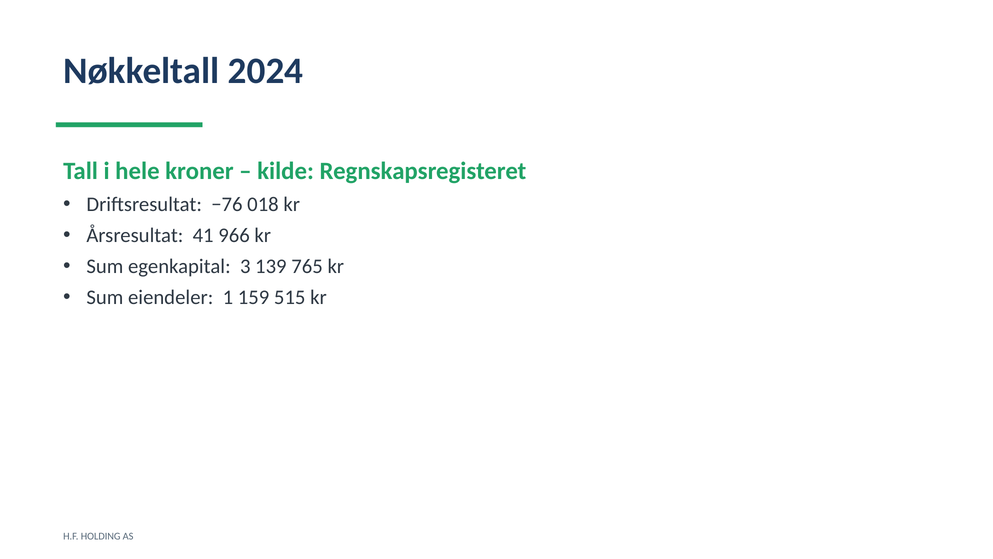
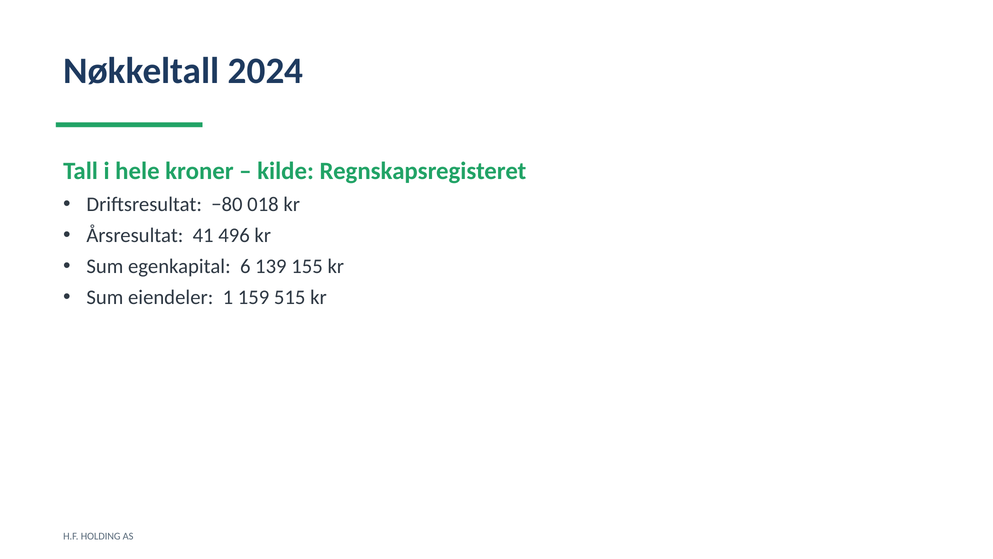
−76: −76 -> −80 (227, 204)
966: 966 -> 496 (234, 235)
3: 3 -> 6 (245, 266)
765: 765 -> 155 (307, 266)
